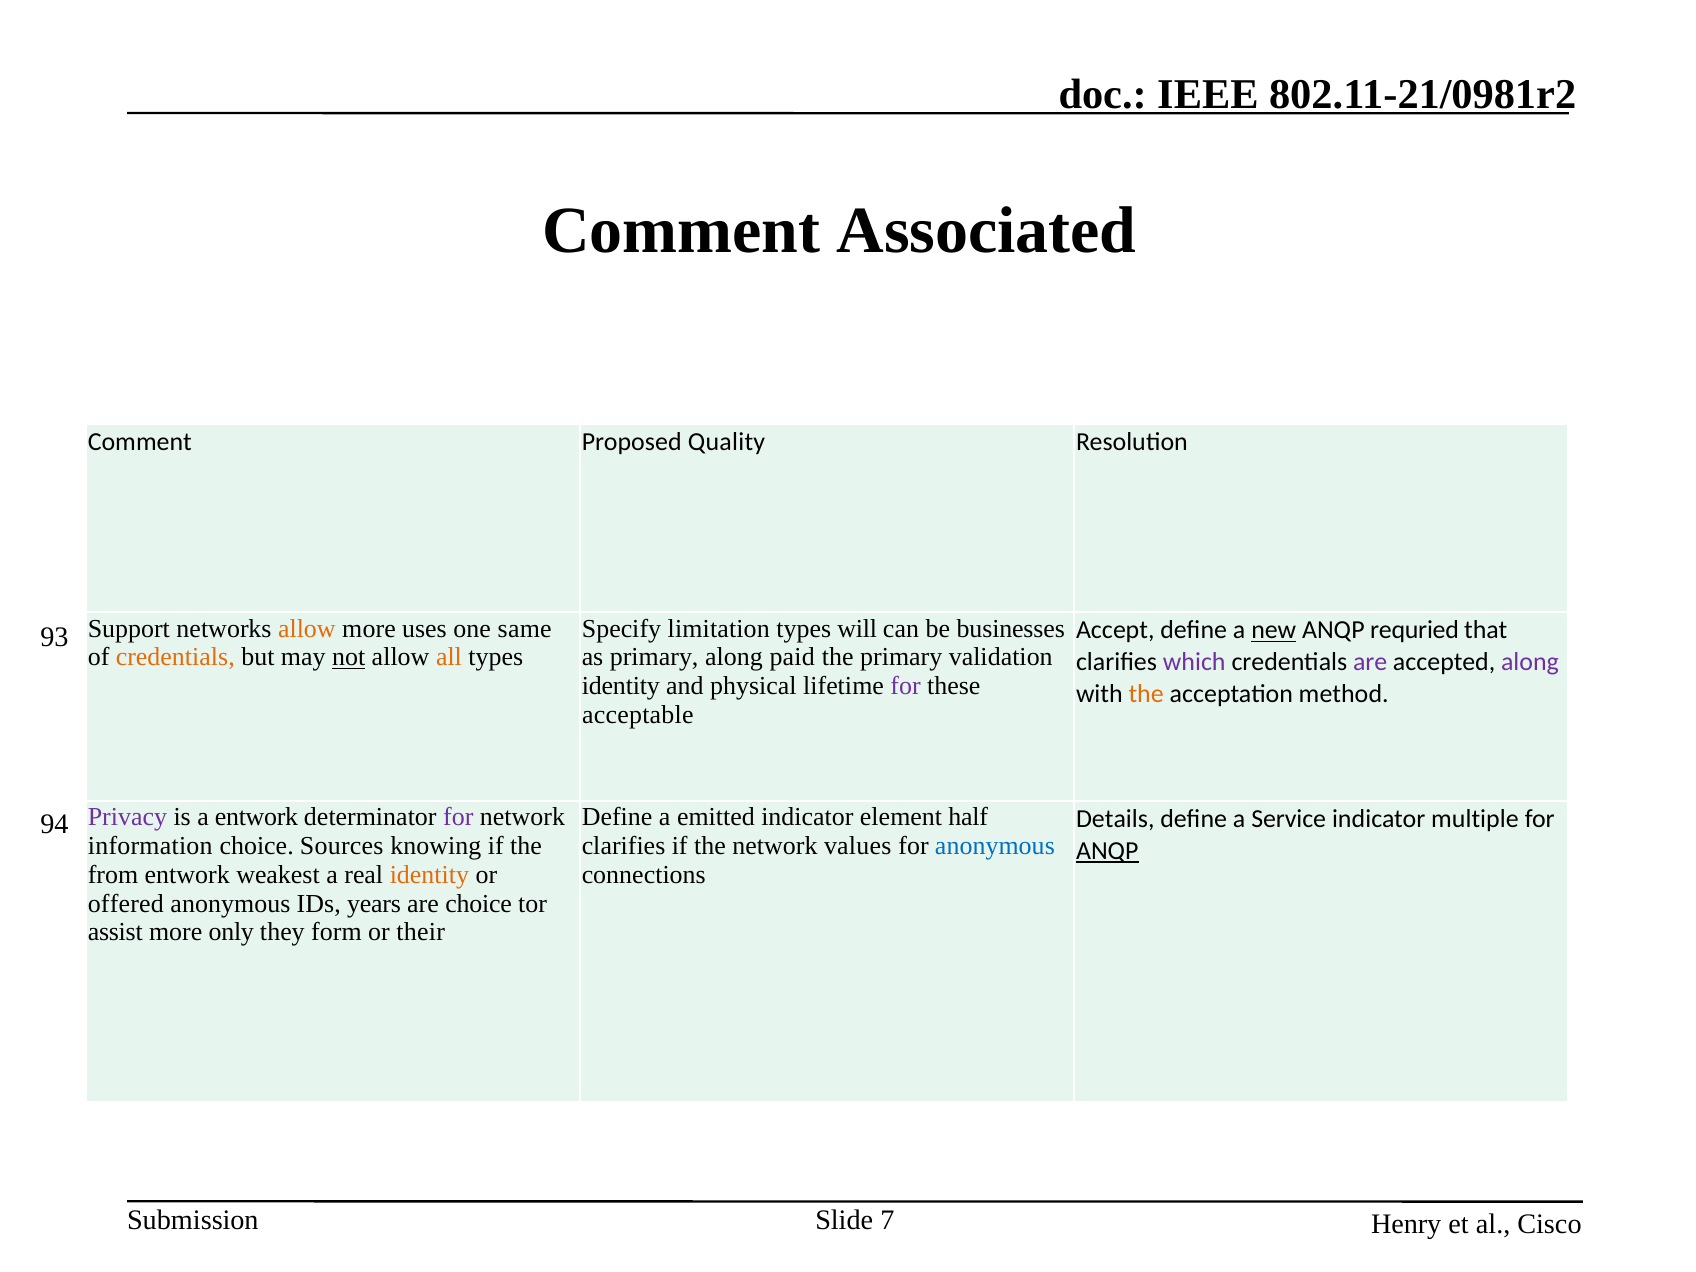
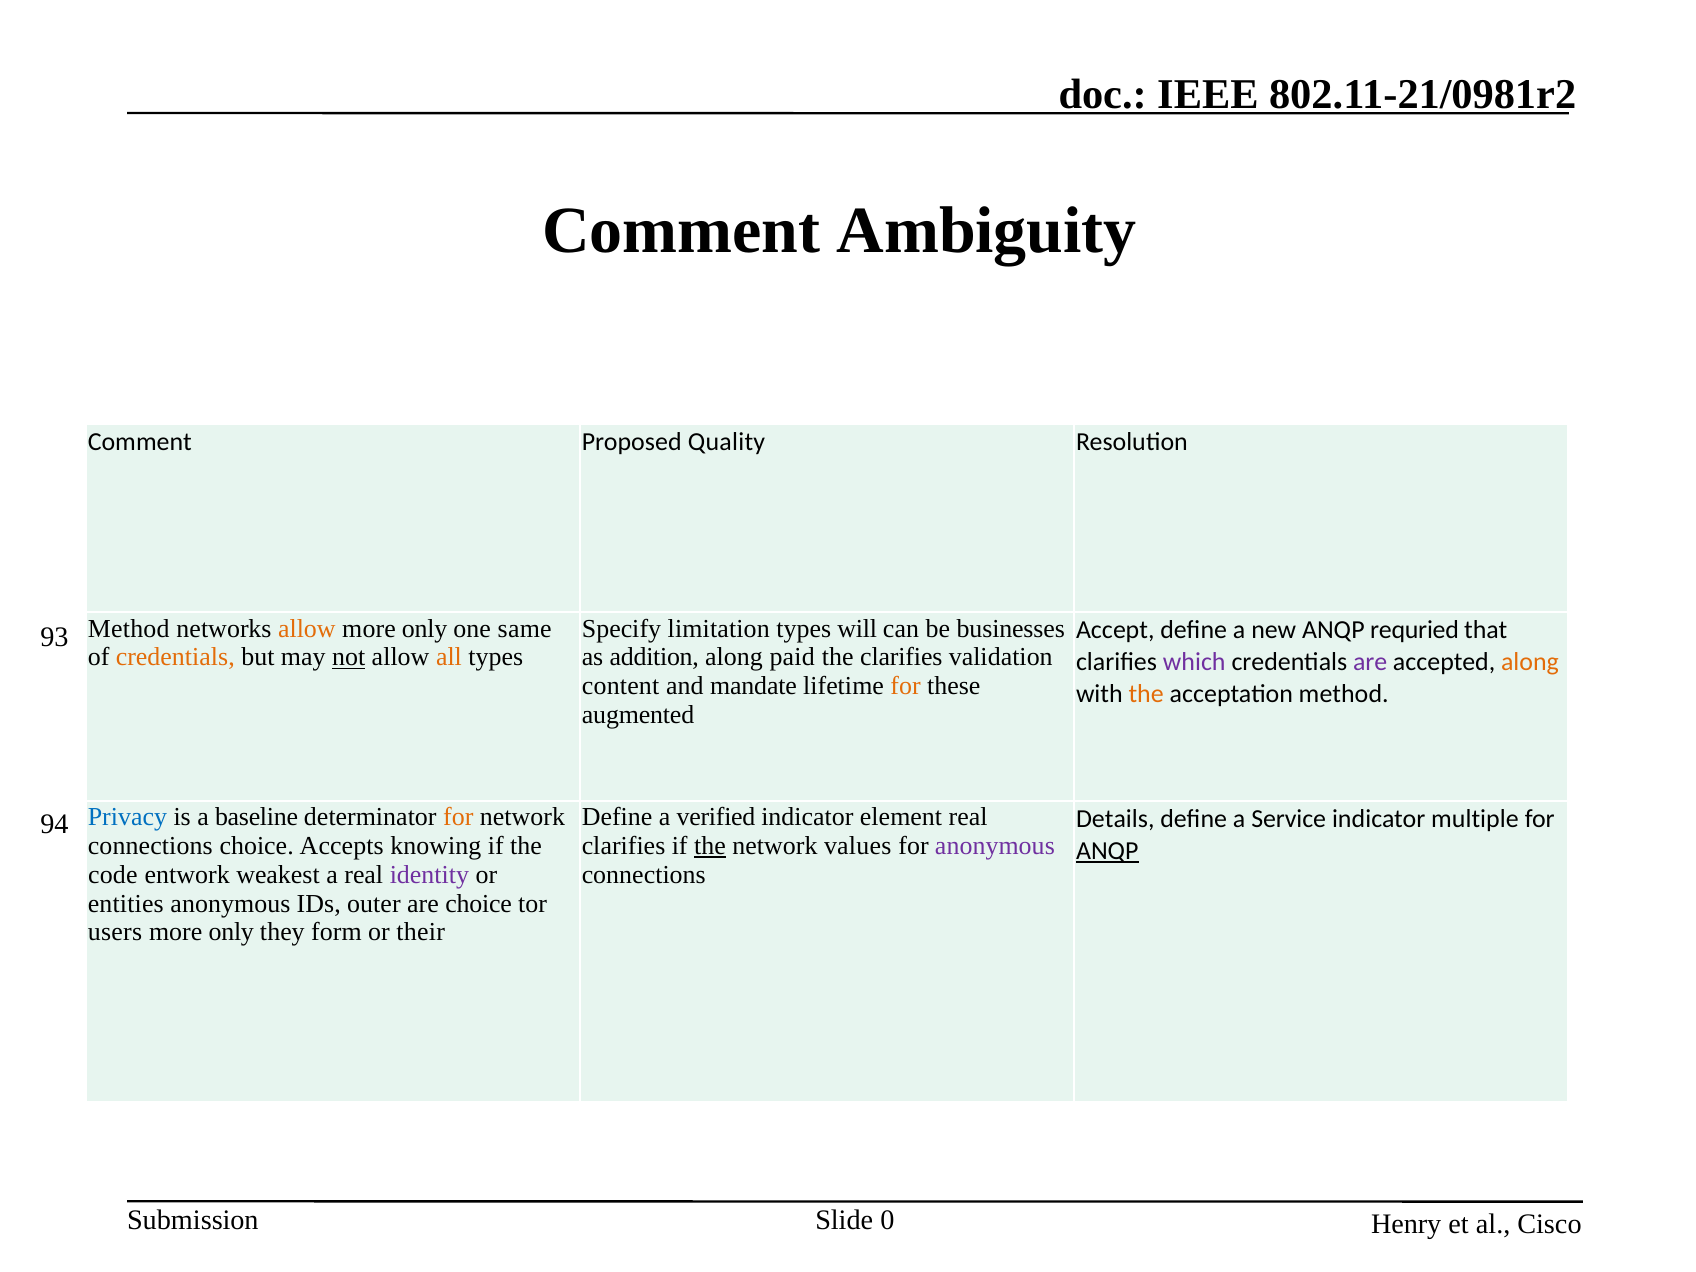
Associated: Associated -> Ambiguity (987, 231)
Support: Support -> Method (129, 629)
uses: uses -> only (425, 629)
new underline: present -> none (1274, 630)
as primary: primary -> addition (654, 657)
the primary: primary -> clarifies (901, 657)
along colour: purple -> orange (1530, 662)
identity: identity -> content (621, 686)
physical: physical -> mandate (753, 686)
for colour: purple -> orange (906, 686)
acceptable: acceptable -> augmented (638, 715)
Privacy colour: purple -> blue (127, 817)
a entwork: entwork -> baseline (257, 817)
for colour: purple -> orange (458, 817)
emitted: emitted -> verified (716, 817)
element half: half -> real (968, 817)
information: information -> connections (150, 846)
Sources: Sources -> Accepts (342, 846)
the underline: none -> present (710, 846)
anonymous colour: blue -> purple (995, 846)
from: from -> code (113, 875)
identity colour: orange -> purple (429, 875)
offered: offered -> entities (126, 903)
years: years -> outer (374, 903)
assist: assist -> users (115, 932)
7: 7 -> 0 (887, 1220)
